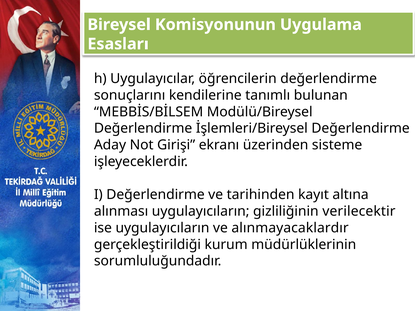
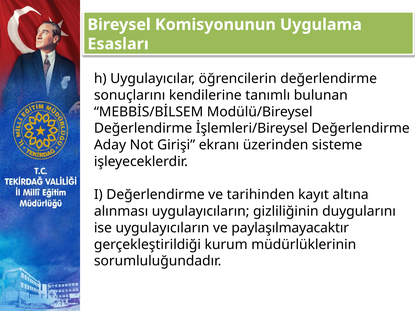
verilecektir: verilecektir -> duygularını (359, 211)
alınmayacaklardır: alınmayacaklardır -> paylaşılmayacaktır (290, 228)
